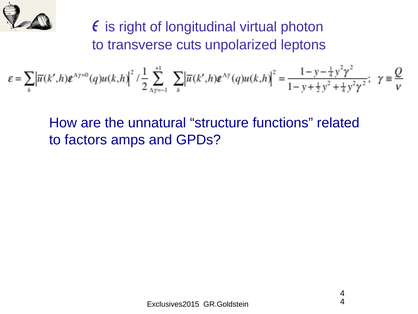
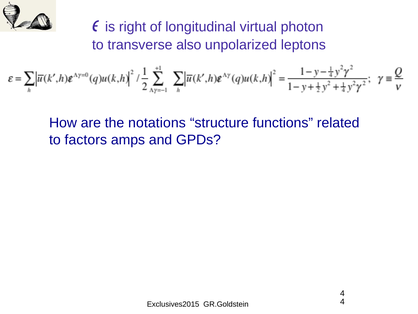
cuts: cuts -> also (189, 45)
unnatural: unnatural -> notations (157, 123)
